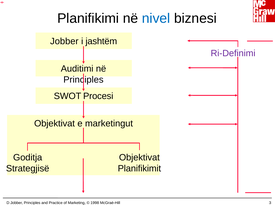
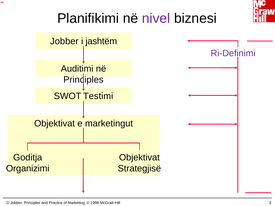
nivel colour: blue -> purple (156, 18)
Procesi: Procesi -> Testimi (98, 96)
Strategjisë: Strategjisë -> Organizimi (28, 169)
Planifikimit: Planifikimit -> Strategjisë (139, 169)
